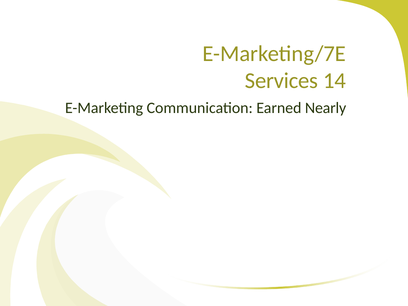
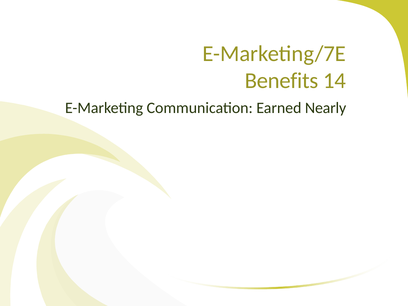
Services: Services -> Benefits (282, 81)
